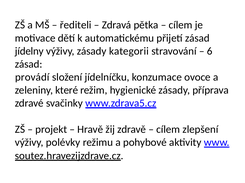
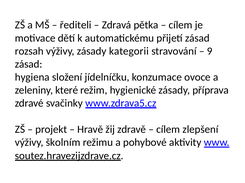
jídelny: jídelny -> rozsah (29, 51)
6: 6 -> 9 (210, 51)
provádí: provádí -> hygiena (32, 77)
polévky: polévky -> školním (63, 143)
